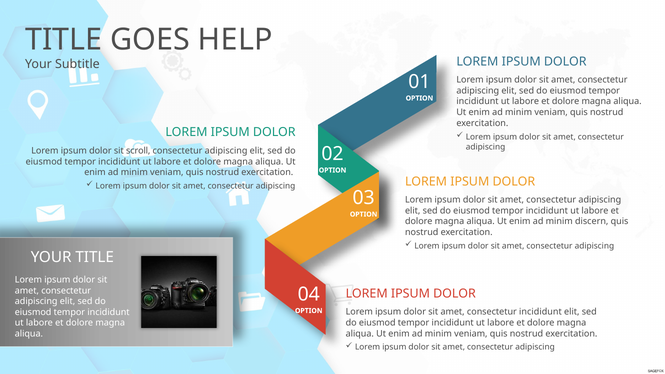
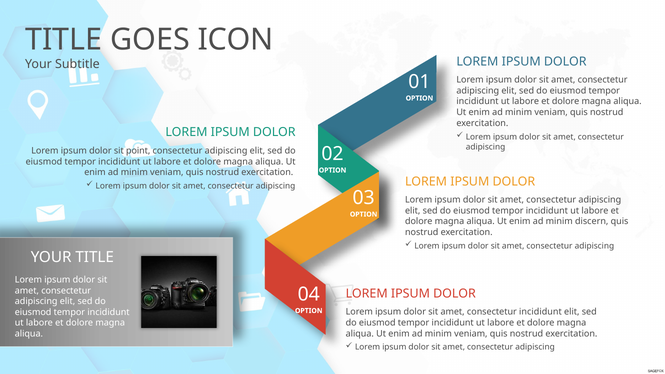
HELP: HELP -> ICON (236, 39)
scroll: scroll -> point (138, 151)
